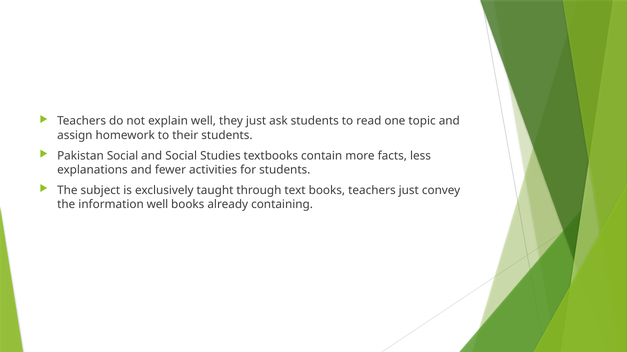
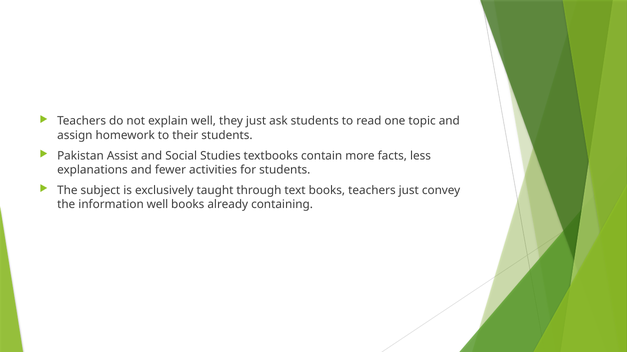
Pakistan Social: Social -> Assist (123, 156)
